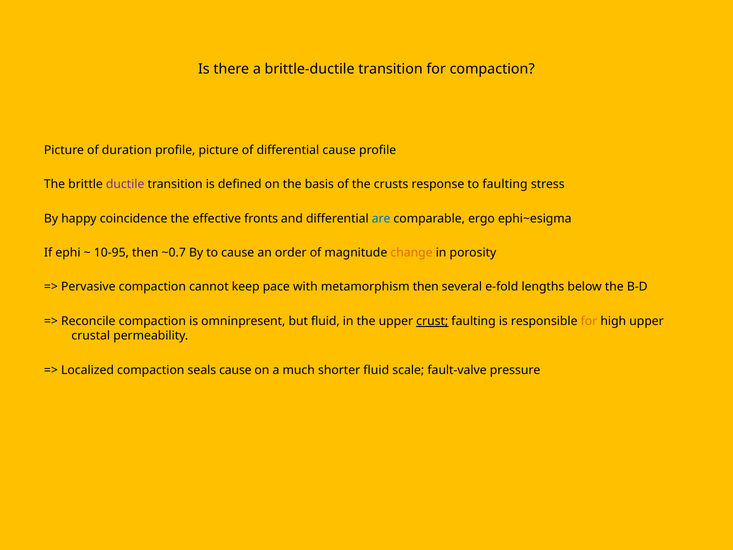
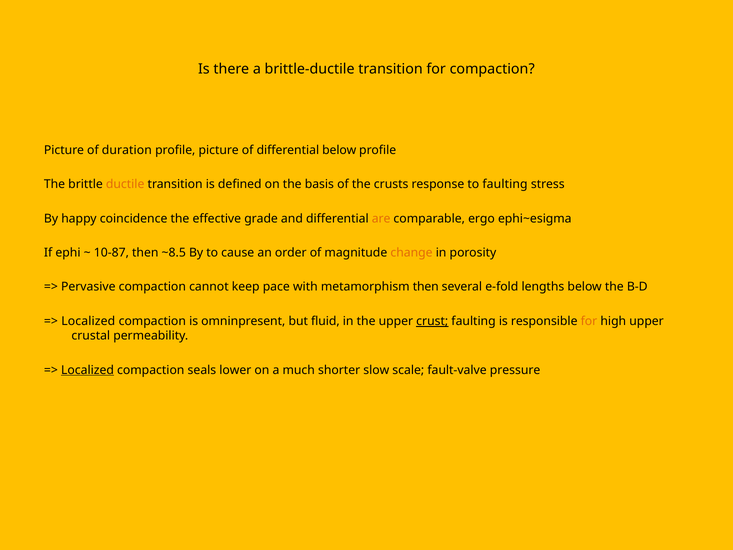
differential cause: cause -> below (339, 150)
ductile colour: purple -> orange (125, 184)
fronts: fronts -> grade (261, 218)
are colour: blue -> orange (381, 218)
10-95: 10-95 -> 10-87 (111, 253)
~0.7: ~0.7 -> ~8.5 (174, 253)
Reconcile: Reconcile -> Localized (88, 321)
Localized underline: none -> present (88, 370)
seals cause: cause -> lower (235, 370)
shorter fluid: fluid -> slow (376, 370)
